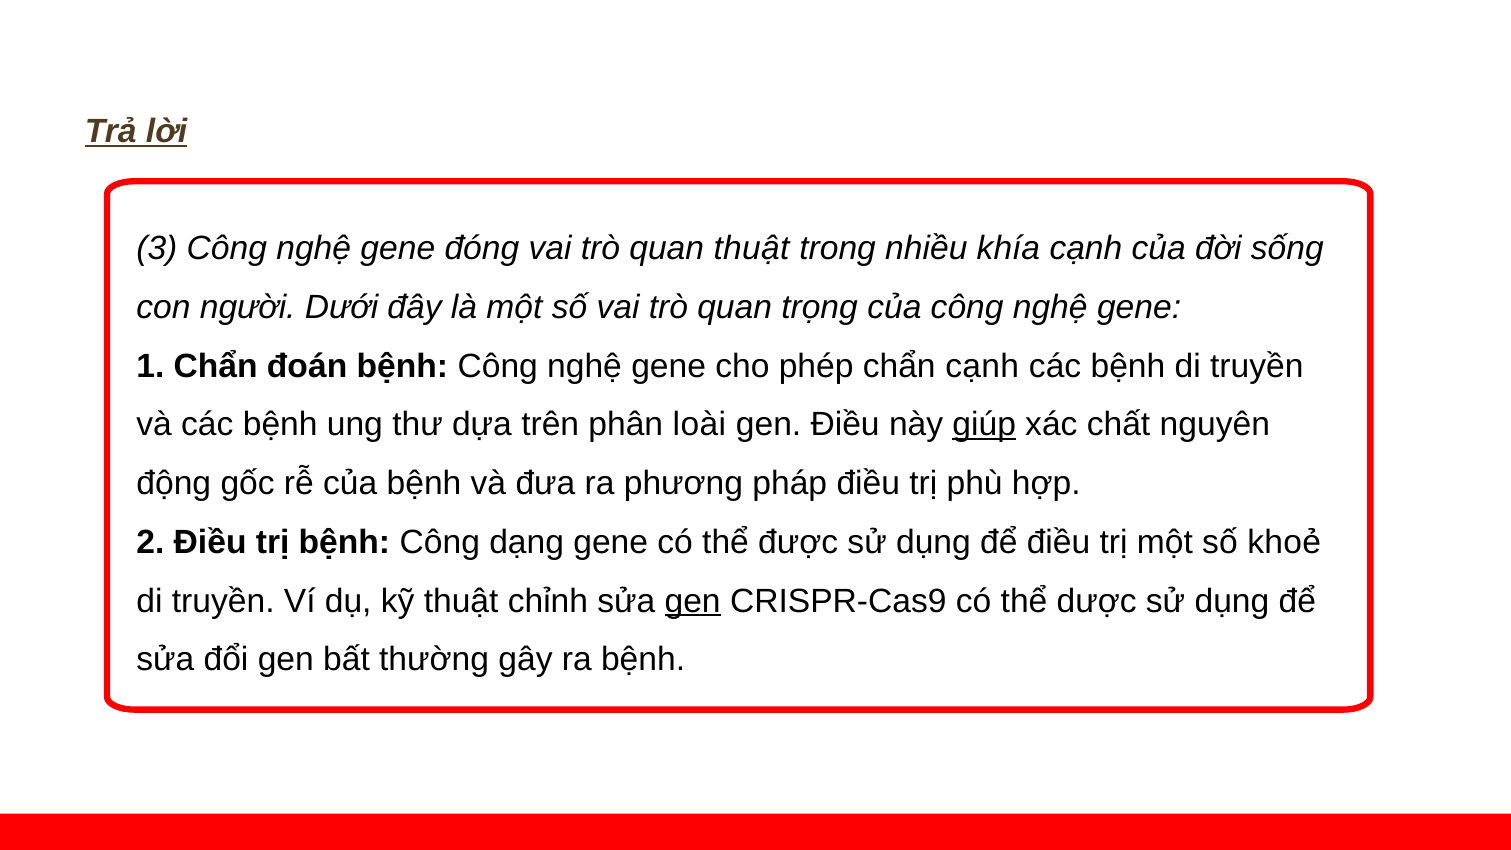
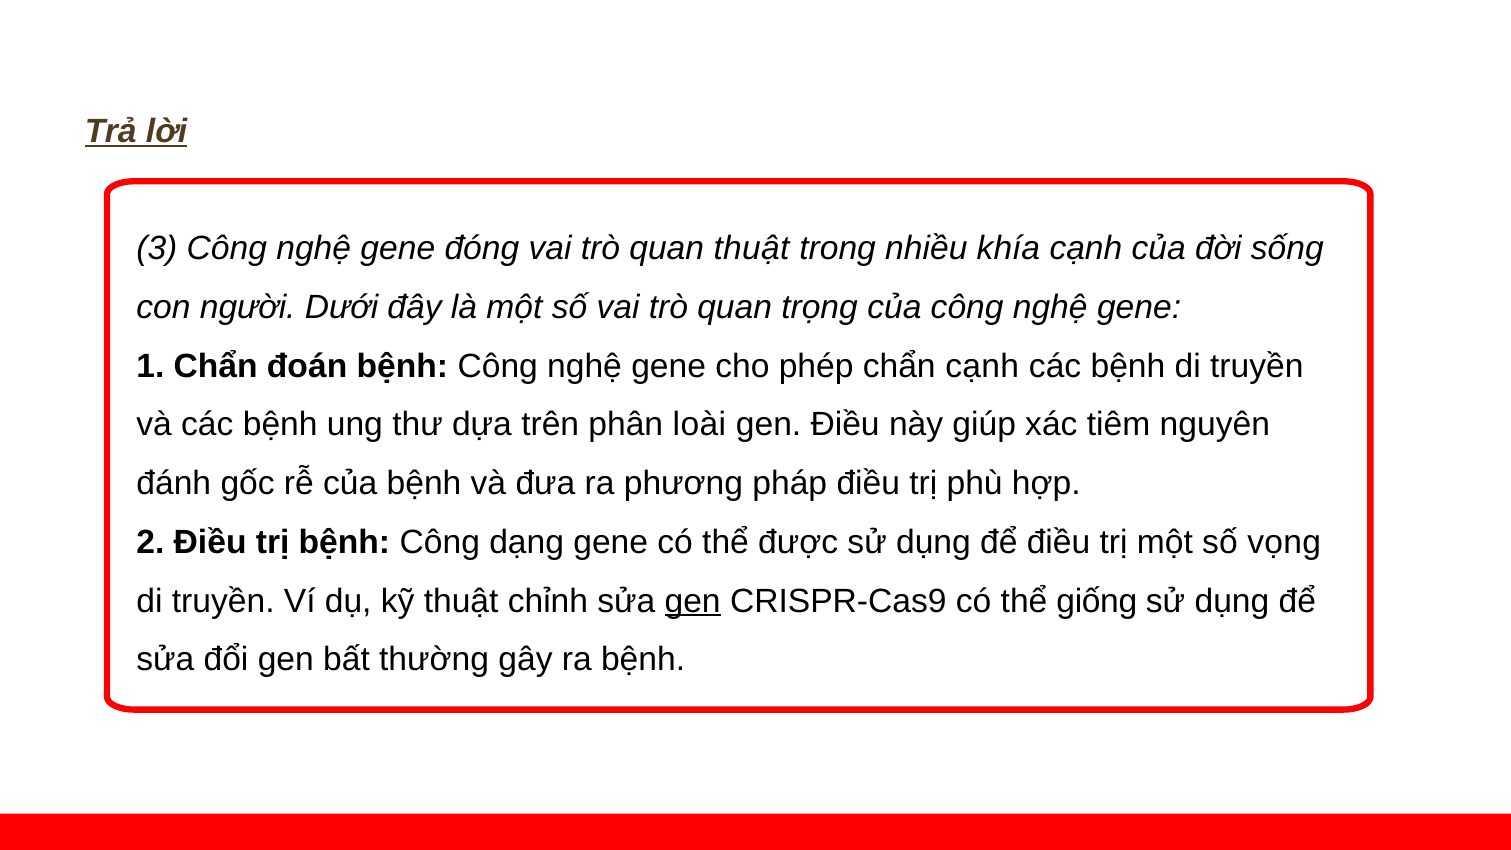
giúp underline: present -> none (984, 425)
chất: chất -> tiêm (1119, 425)
động: động -> đánh (174, 483)
khoẻ: khoẻ -> vọng (1284, 542)
dược: dược -> giống (1097, 601)
